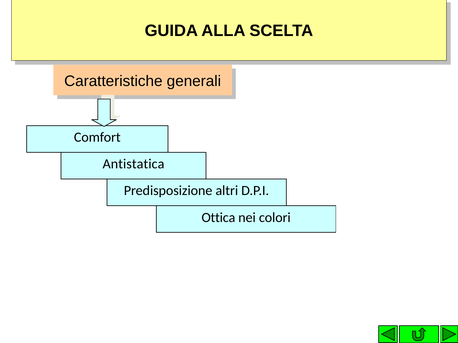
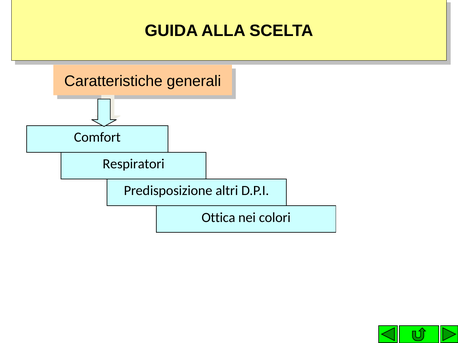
Antistatica: Antistatica -> Respiratori (134, 164)
